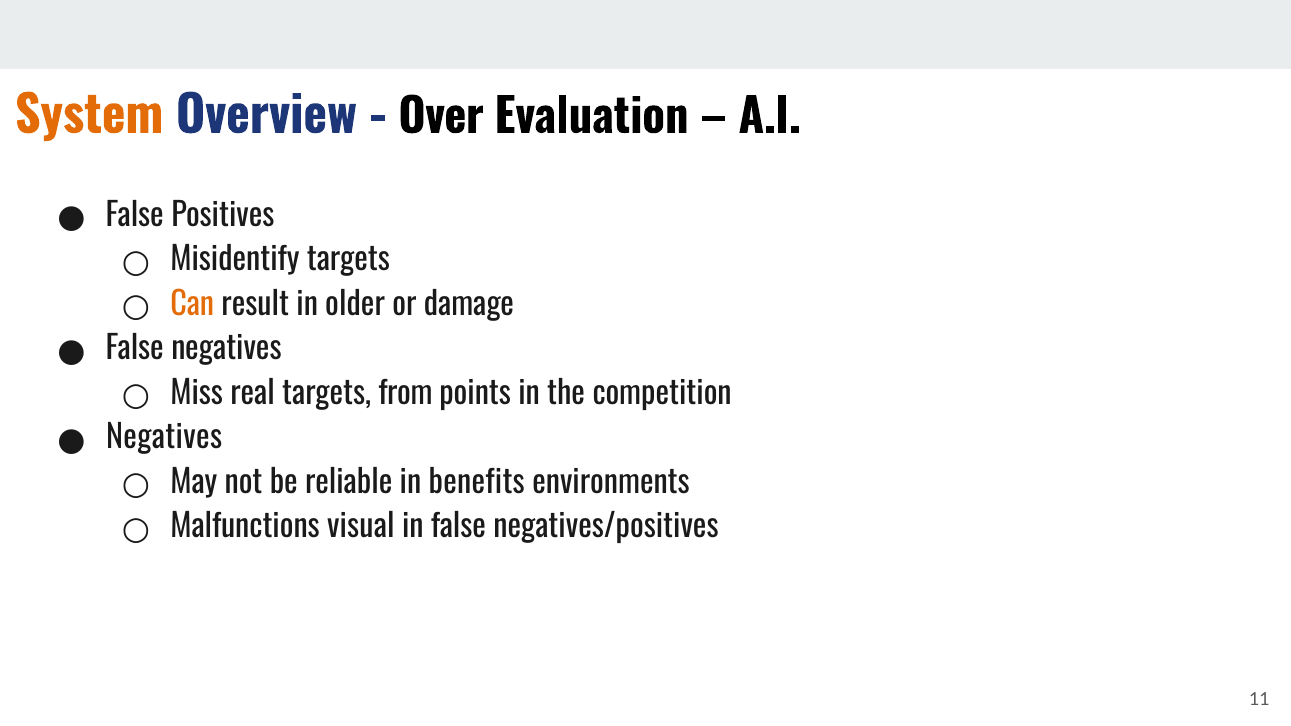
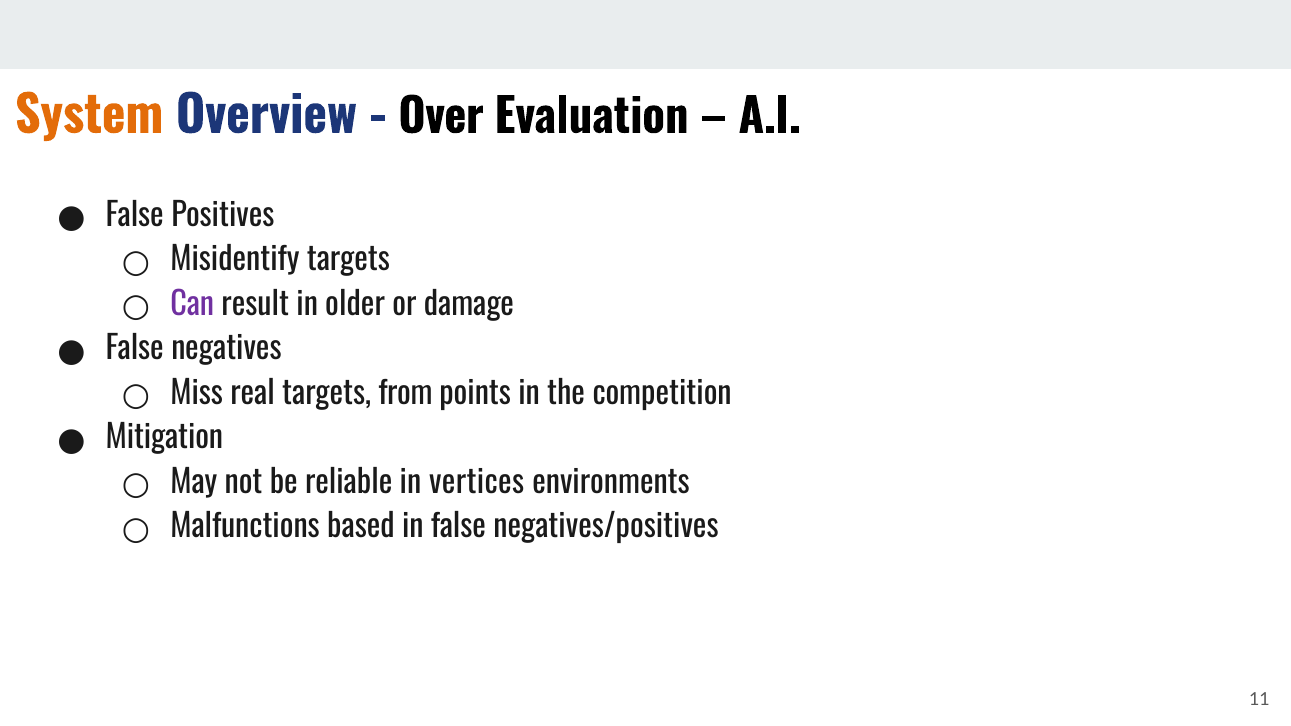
Can colour: orange -> purple (192, 305)
Negatives: Negatives -> Mitigation (164, 438)
benefits: benefits -> vertices (477, 483)
visual: visual -> based (361, 527)
